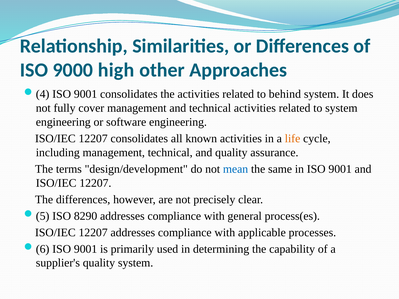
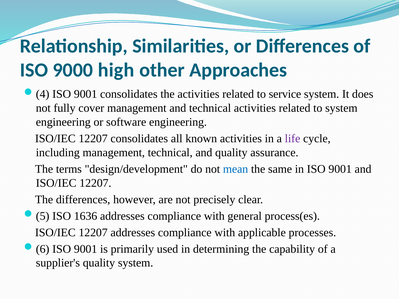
behind: behind -> service (285, 94)
life colour: orange -> purple (293, 139)
8290: 8290 -> 1636 (86, 216)
